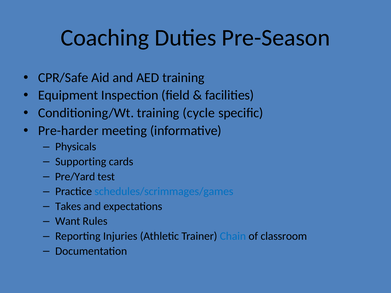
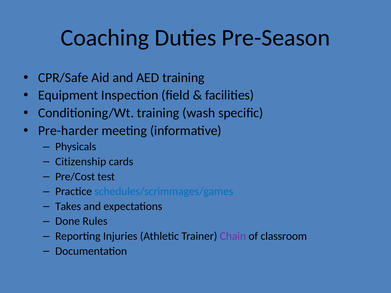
cycle: cycle -> wash (199, 113)
Supporting: Supporting -> Citizenship (81, 162)
Pre/Yard: Pre/Yard -> Pre/Cost (75, 177)
Want: Want -> Done (68, 221)
Chain colour: blue -> purple (233, 236)
